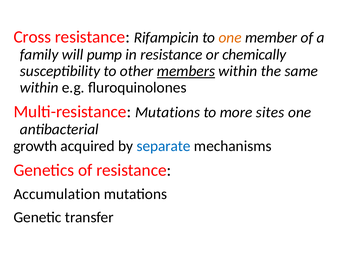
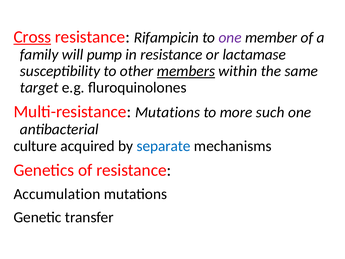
Cross underline: none -> present (32, 37)
one colour: orange -> purple (230, 37)
chemically: chemically -> lactamase (254, 54)
within: within -> target (39, 88)
sites: sites -> such (270, 112)
growth: growth -> culture (35, 146)
